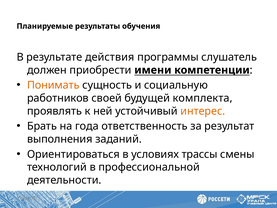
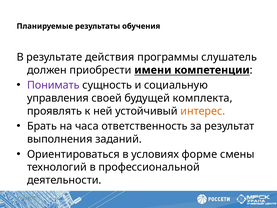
Понимать colour: orange -> purple (53, 85)
работников: работников -> управления (58, 98)
года: года -> часа (87, 126)
трассы: трассы -> форме (199, 154)
